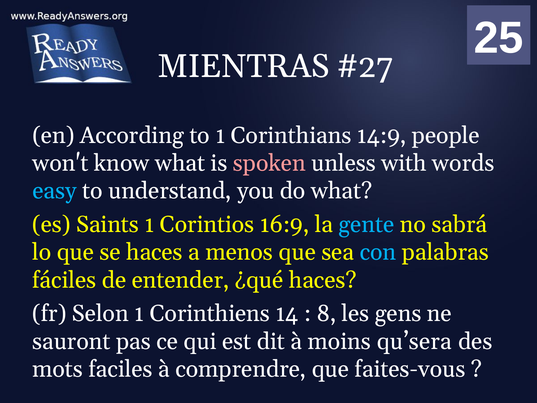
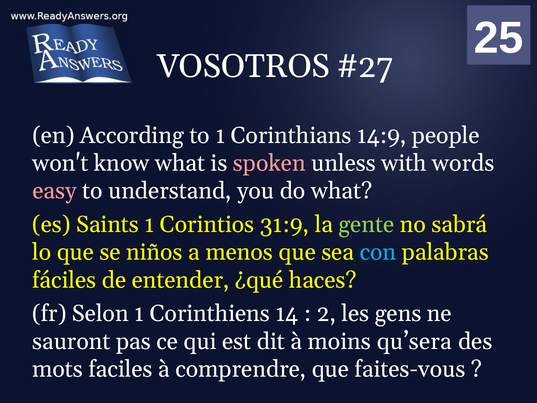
MIENTRAS: MIENTRAS -> VOSOTROS (244, 66)
easy colour: light blue -> pink (54, 191)
16:9: 16:9 -> 31:9 (284, 224)
gente colour: light blue -> light green (366, 224)
se haces: haces -> niños (154, 252)
8: 8 -> 2 (326, 313)
